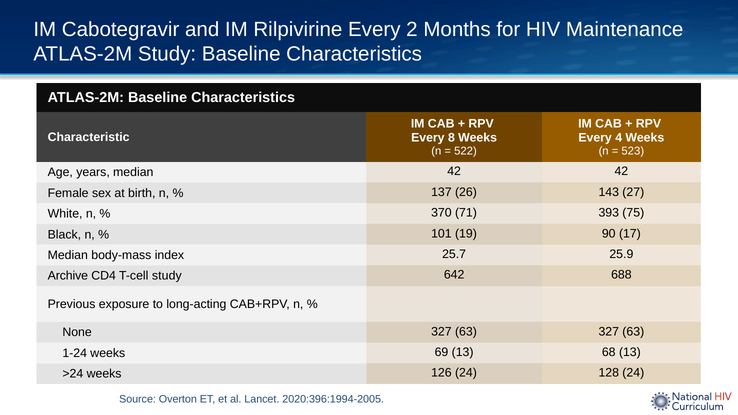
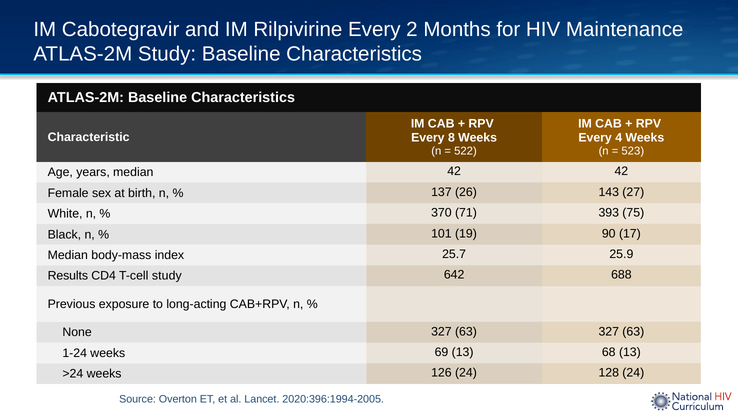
Archive: Archive -> Results (68, 276)
